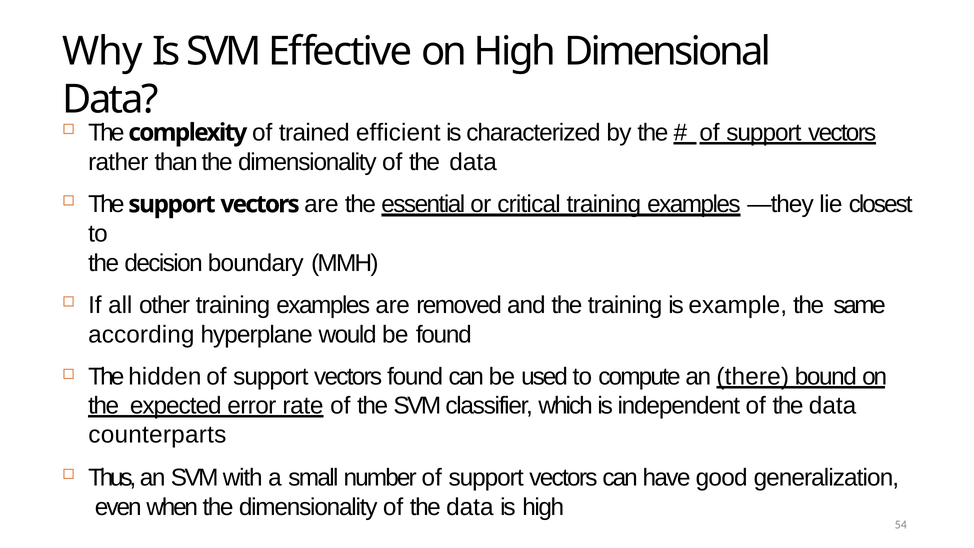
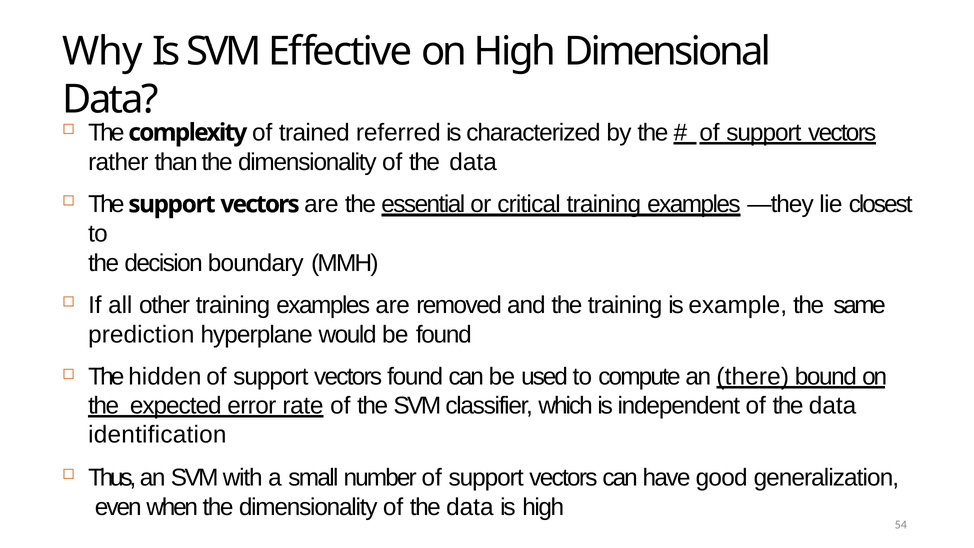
efficient: efficient -> referred (398, 133)
according: according -> prediction (141, 335)
counterparts: counterparts -> identification (157, 434)
